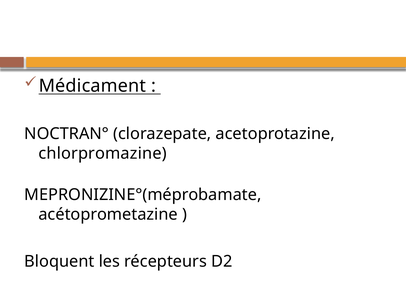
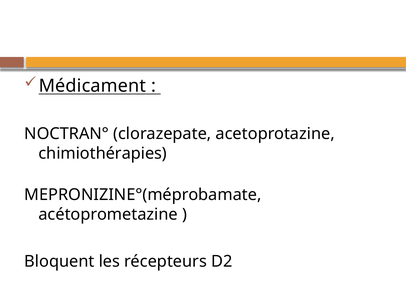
chlorpromazine: chlorpromazine -> chimiothérapies (103, 153)
